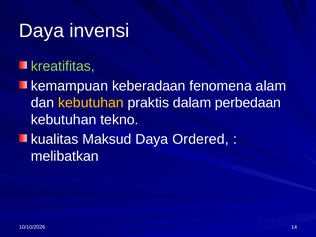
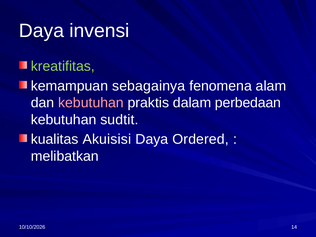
keberadaan: keberadaan -> sebagainya (149, 86)
kebutuhan colour: yellow -> pink (91, 103)
tekno: tekno -> sudtit (119, 120)
Maksud: Maksud -> Akuisisi (107, 139)
